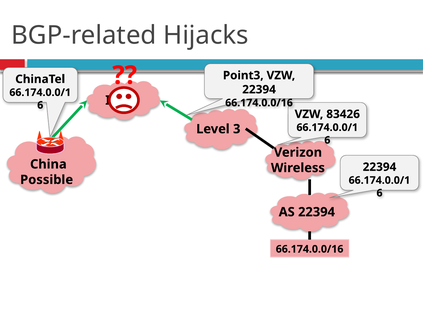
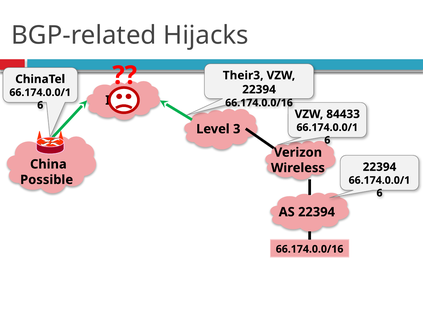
Point3: Point3 -> Their3 (243, 75)
83426: 83426 -> 84433 (343, 114)
